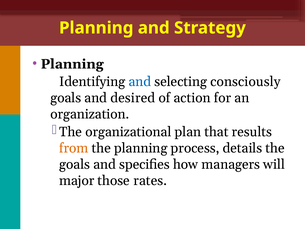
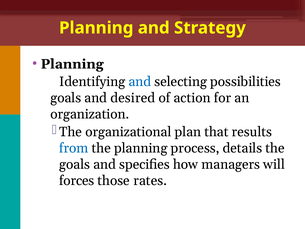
consciously: consciously -> possibilities (246, 82)
from colour: orange -> blue (74, 148)
major: major -> forces (77, 180)
